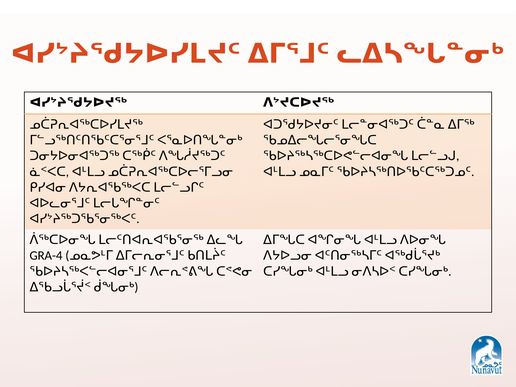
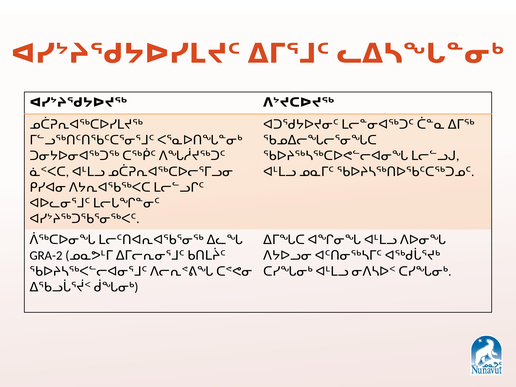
GRA-4: GRA-4 -> GRA-2 (46, 256)
